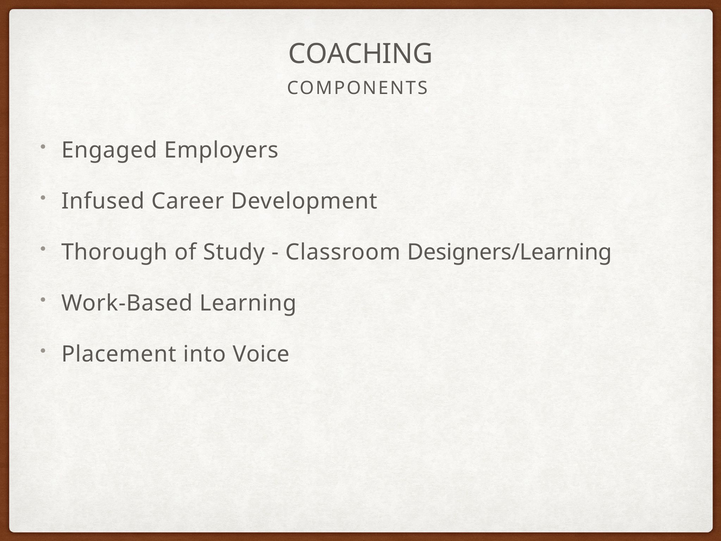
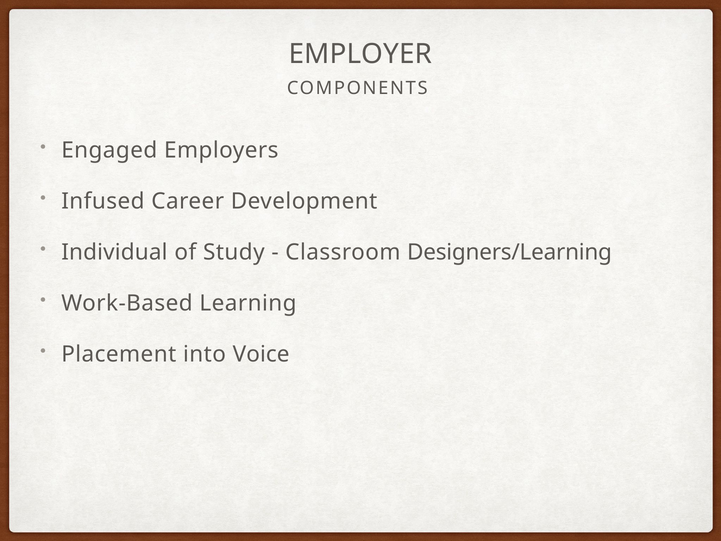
COACHING: COACHING -> EMPLOYER (360, 54)
Thorough: Thorough -> Individual (114, 252)
